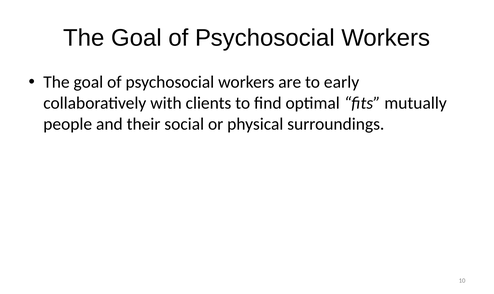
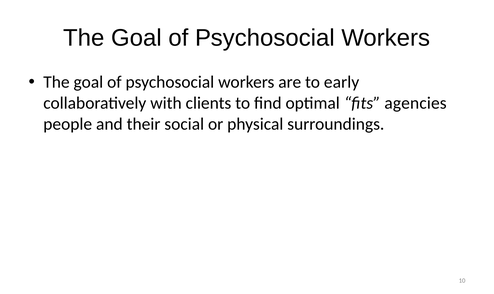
mutually: mutually -> agencies (416, 103)
